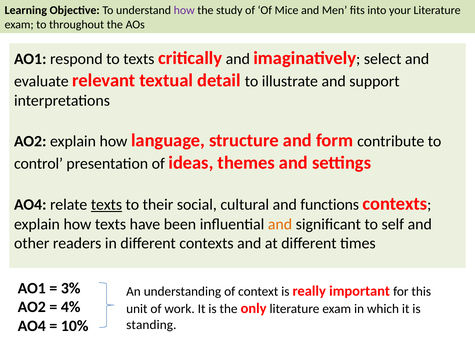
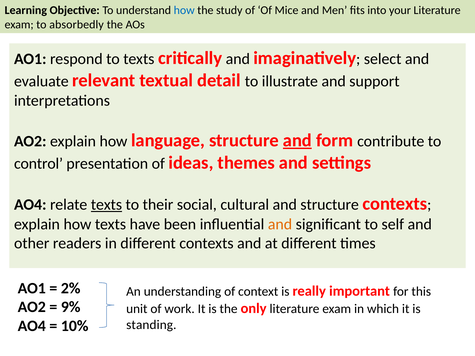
how colour: purple -> blue (184, 10)
throughout: throughout -> absorbedly (77, 25)
and underline: none -> present (297, 141)
and functions: functions -> structure (330, 205)
3%: 3% -> 2% (71, 288)
4%: 4% -> 9% (71, 307)
